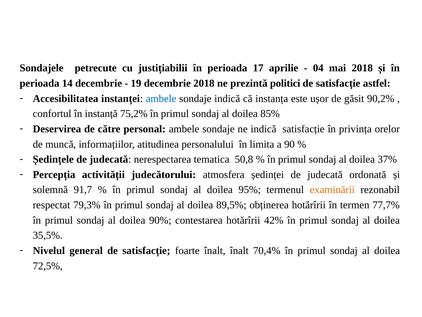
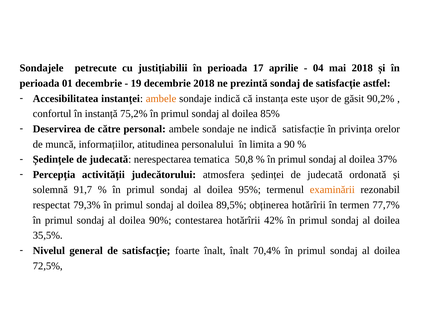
14: 14 -> 01 (67, 83)
prezintă politici: politici -> sondaj (285, 83)
ambele colour: blue -> orange (161, 98)
